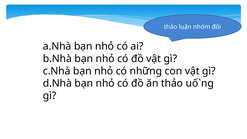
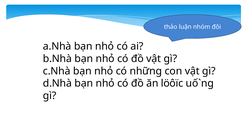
ăn thảo: thảo -> löôïc (172, 83)
